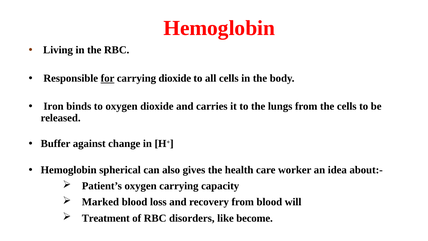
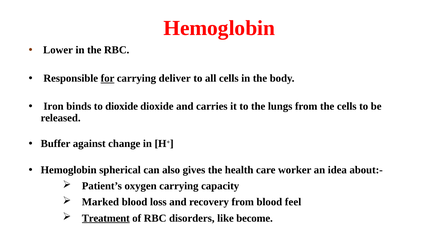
Living: Living -> Lower (58, 50)
carrying dioxide: dioxide -> deliver (175, 78)
to oxygen: oxygen -> dioxide (122, 106)
will: will -> feel (293, 202)
Treatment underline: none -> present (106, 218)
